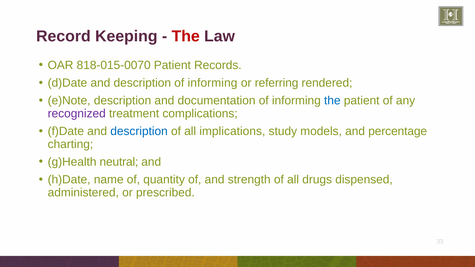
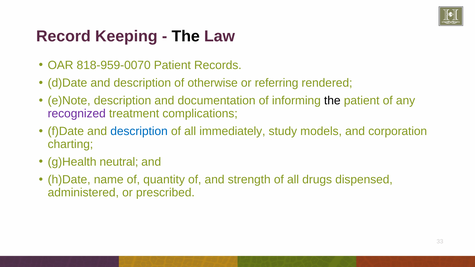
The colour: red -> black (186, 36)
818-015-0070: 818-015-0070 -> 818-959-0070 (114, 65)
description of informing: informing -> otherwise (213, 83)
the colour: blue -> black (332, 101)
implications: implications -> immediately (232, 131)
percentage: percentage -> corporation (398, 131)
